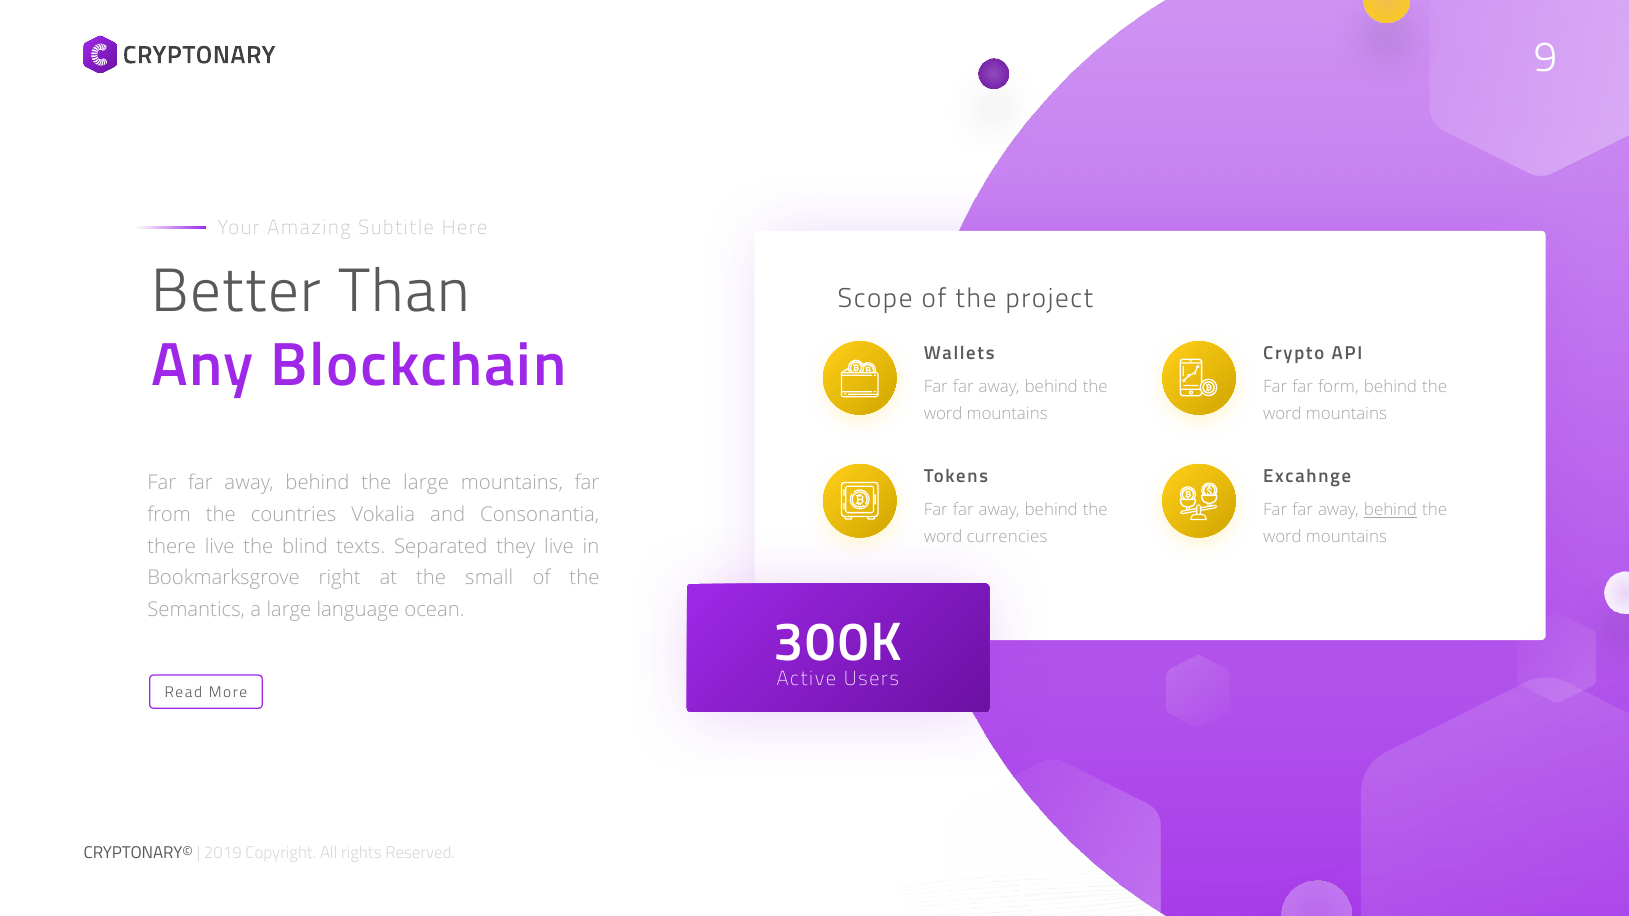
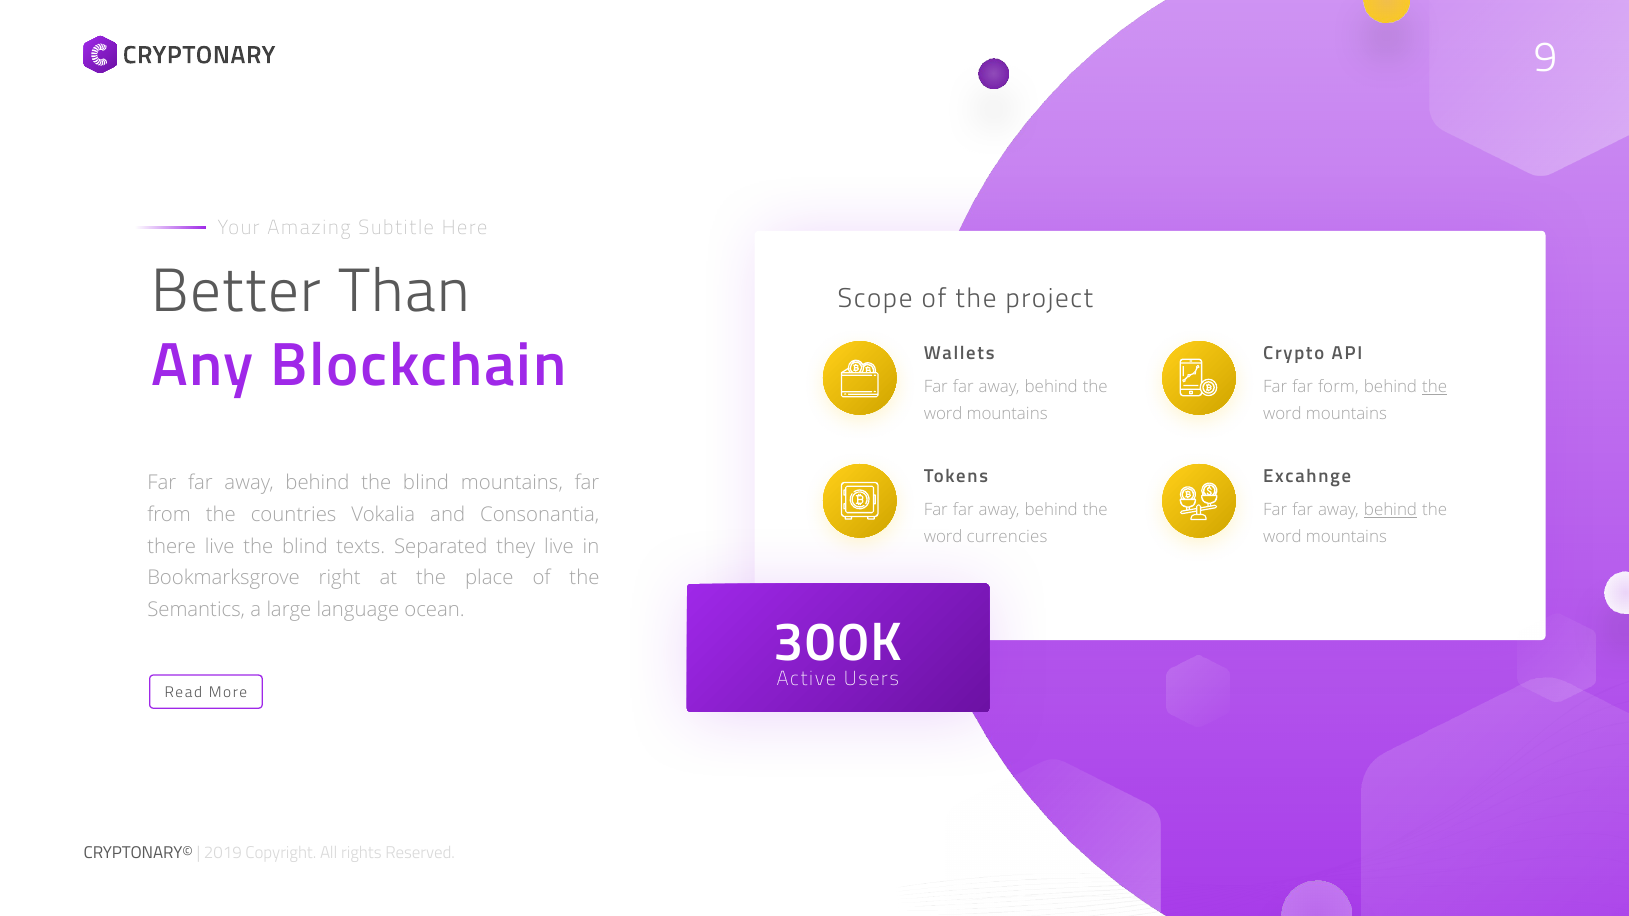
the underline: none -> present (1435, 387)
behind the large: large -> blind (426, 483)
small: small -> place (489, 578)
